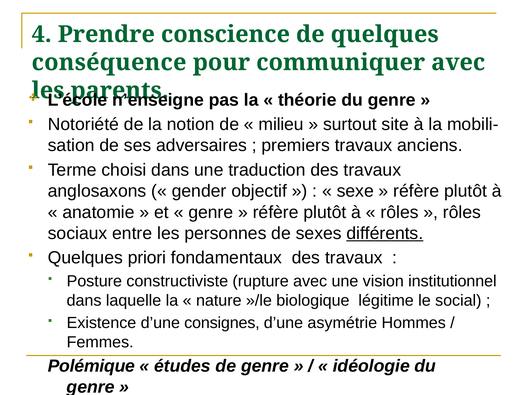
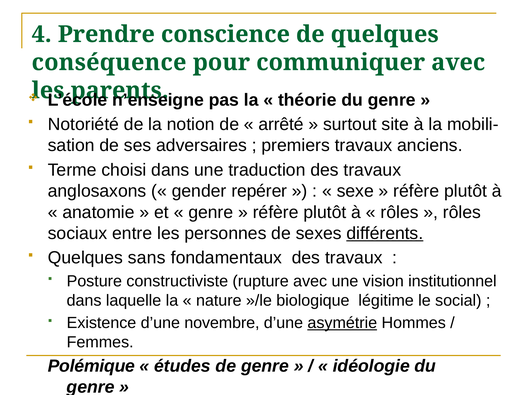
milieu: milieu -> arrêté (281, 125)
objectif: objectif -> repérer (259, 191)
priori: priori -> sans (147, 258)
consignes: consignes -> novembre (222, 323)
asymétrie underline: none -> present (342, 323)
